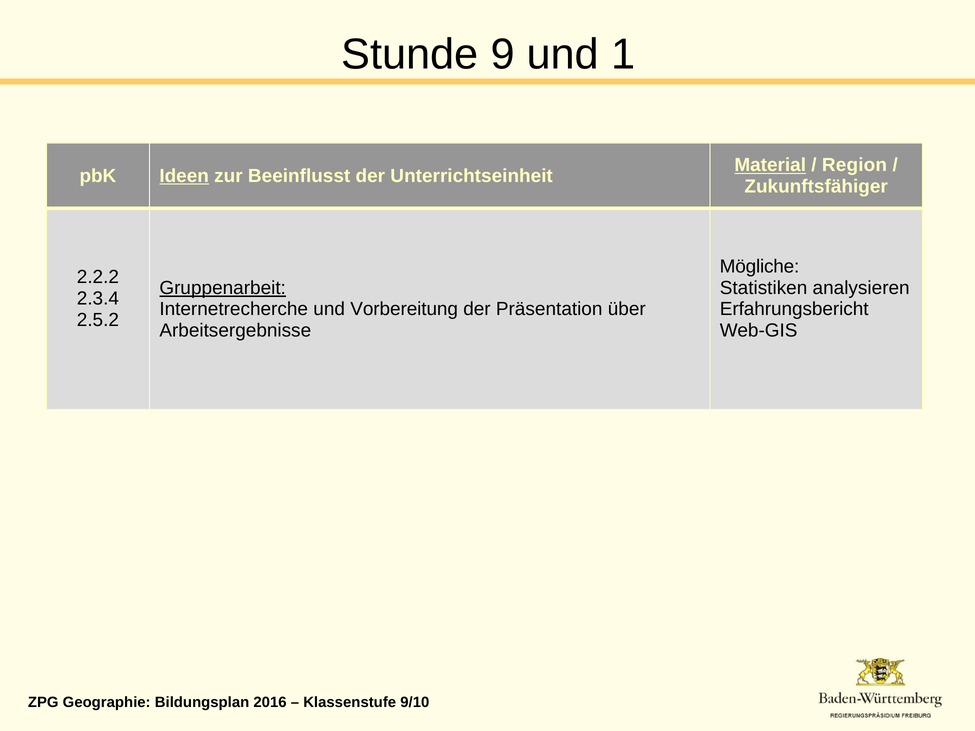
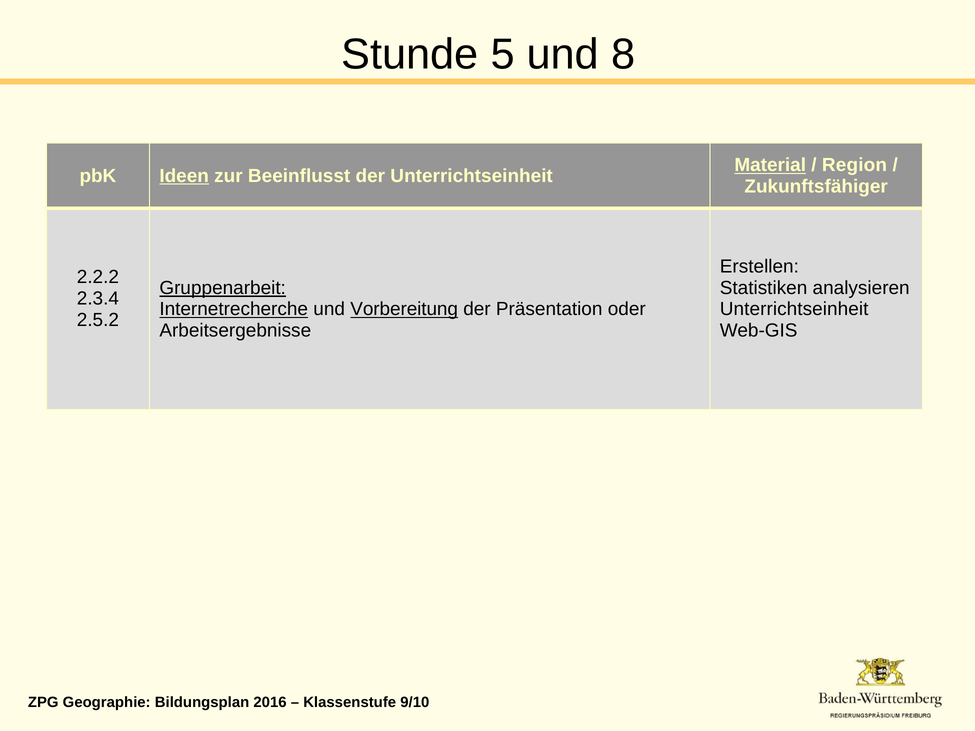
9: 9 -> 5 (503, 54)
1: 1 -> 8 (623, 54)
Mögliche: Mögliche -> Erstellen (759, 267)
Internetrecherche underline: none -> present (234, 309)
Vorbereitung underline: none -> present (404, 309)
über: über -> oder (627, 309)
Erfahrungsbericht: Erfahrungsbericht -> Unterrichtseinheit (794, 309)
